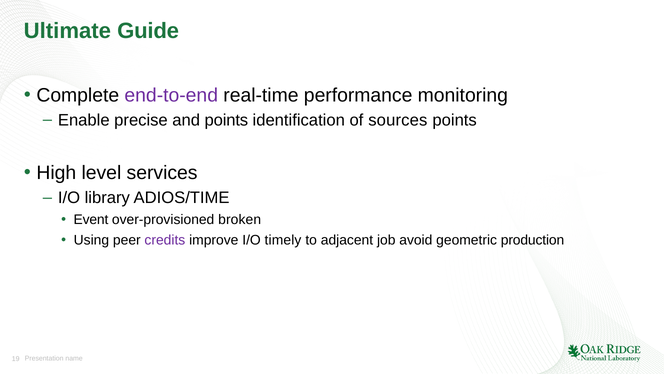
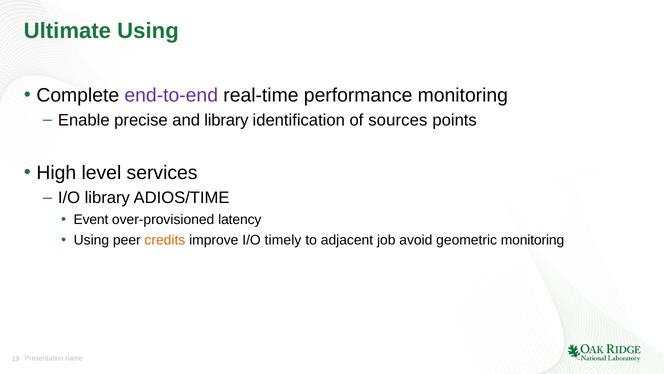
Ultimate Guide: Guide -> Using (148, 31)
and points: points -> library (226, 120)
broken: broken -> latency (240, 220)
credits colour: purple -> orange (165, 240)
geometric production: production -> monitoring (533, 240)
